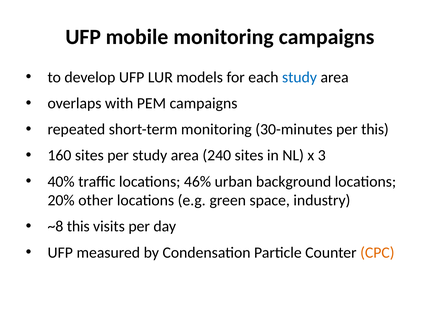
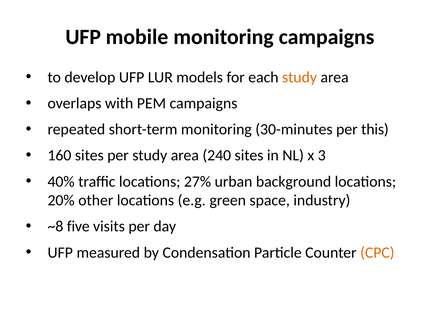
study colour: blue -> orange (300, 77)
46%: 46% -> 27% (198, 182)
~8 this: this -> five (78, 227)
